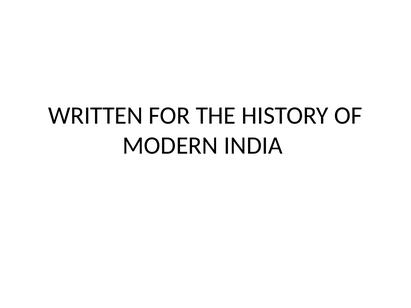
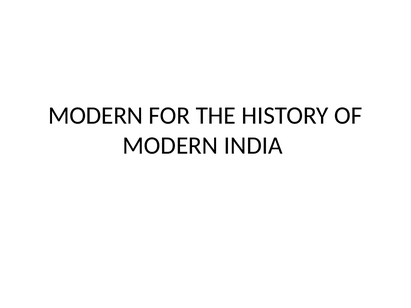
WRITTEN: WRITTEN -> MODERN (96, 115)
